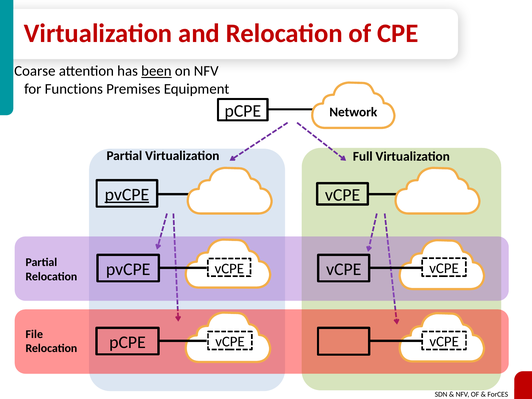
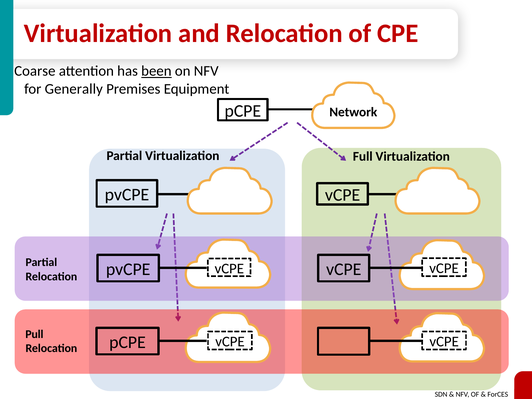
Functions: Functions -> Generally (74, 89)
pvCPE underline: present -> none (127, 195)
File: File -> Pull (34, 334)
